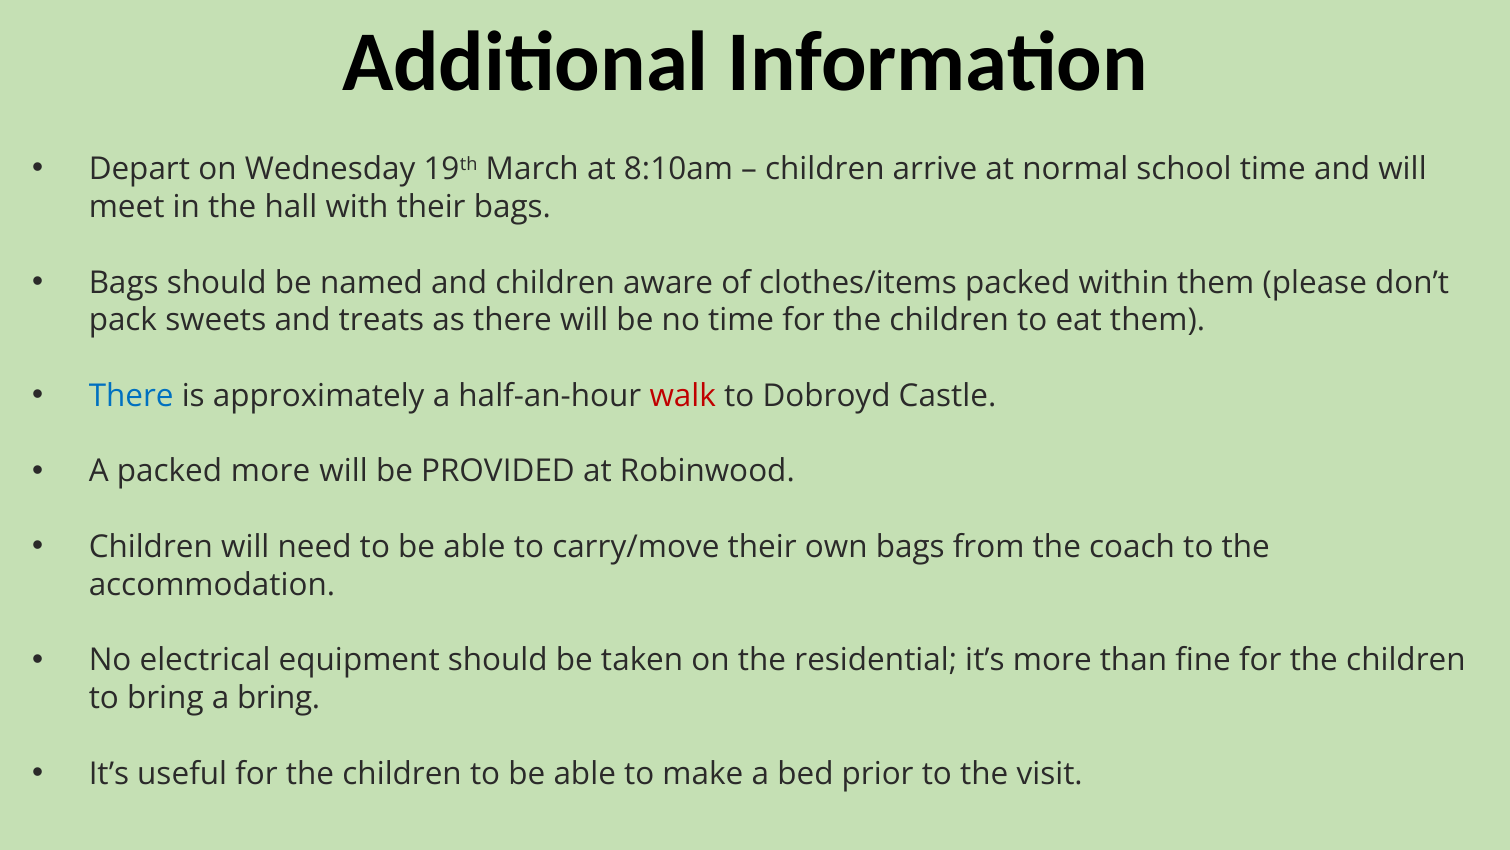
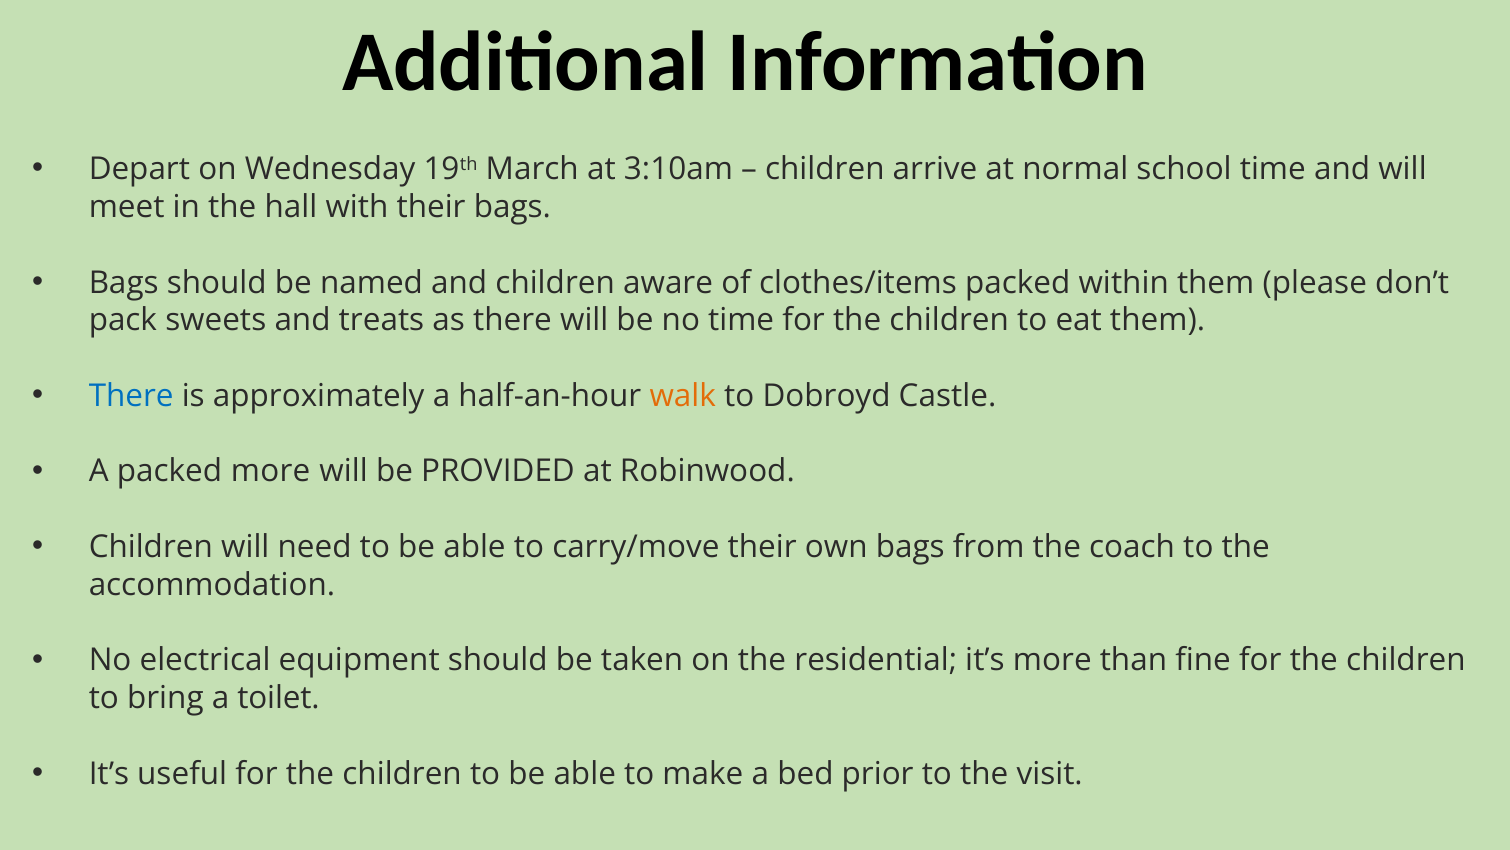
8:10am: 8:10am -> 3:10am (678, 169)
walk colour: red -> orange (683, 396)
a bring: bring -> toilet (279, 698)
